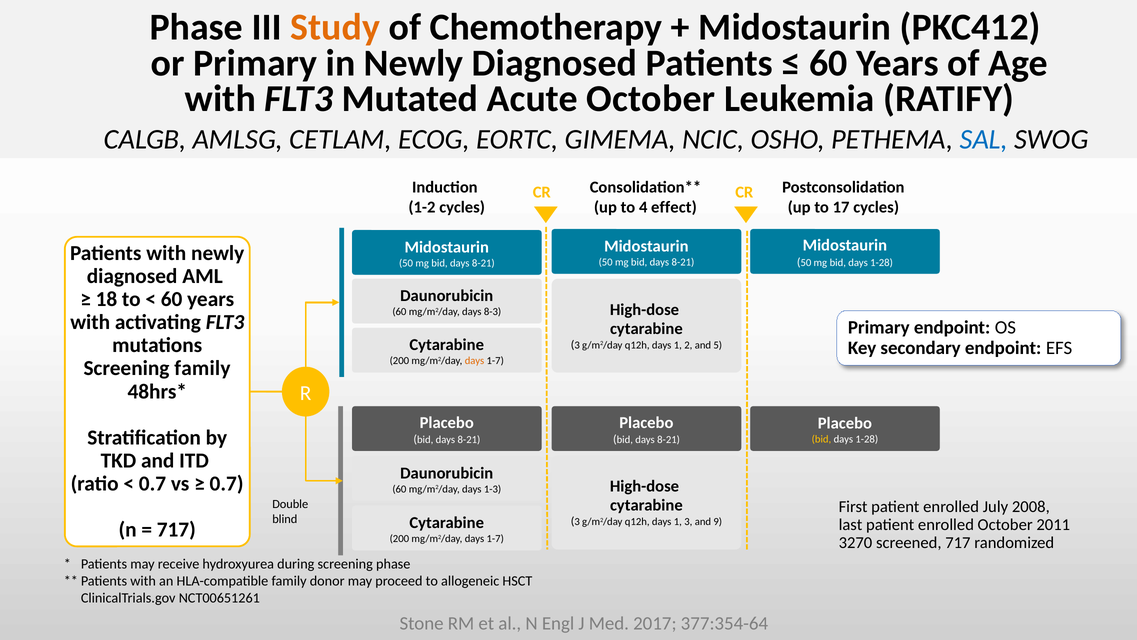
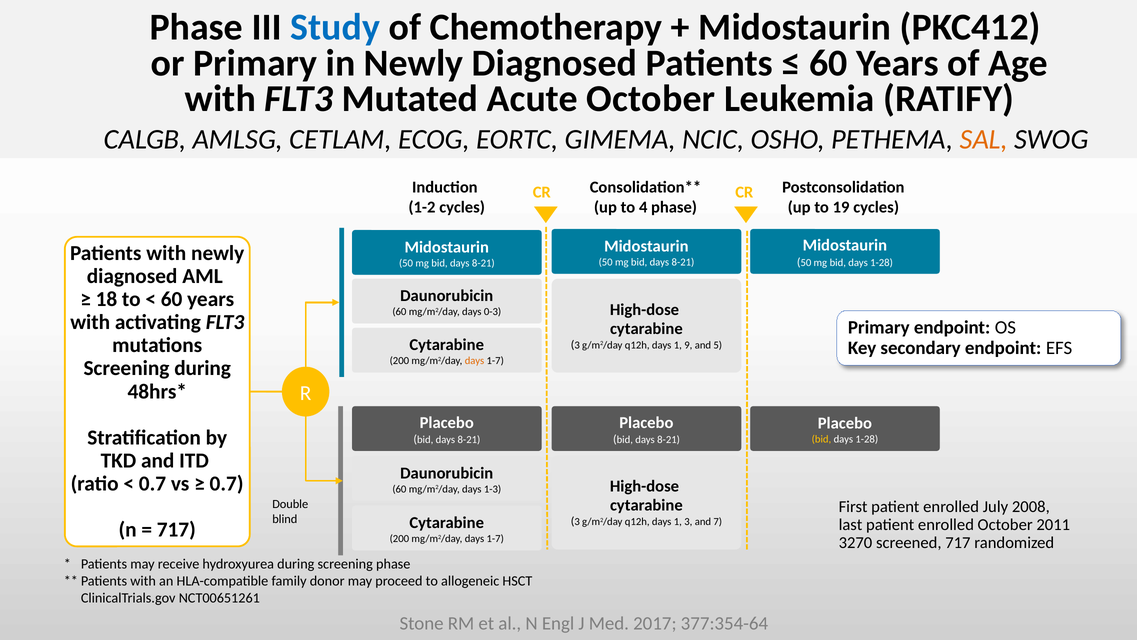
Study colour: orange -> blue (335, 27)
SAL colour: blue -> orange (984, 139)
4 effect: effect -> phase (674, 207)
17: 17 -> 19 (841, 207)
8-3: 8-3 -> 0-3 (493, 312)
2: 2 -> 9 (688, 345)
Screening family: family -> during (203, 368)
9: 9 -> 7 (718, 522)
